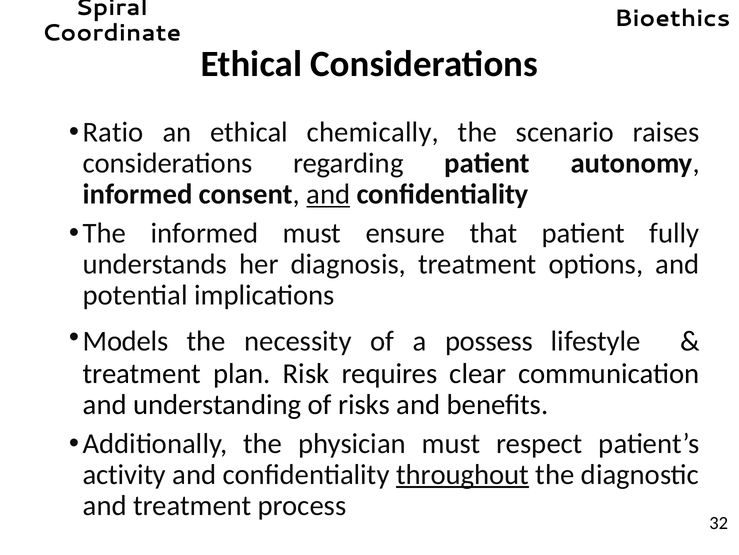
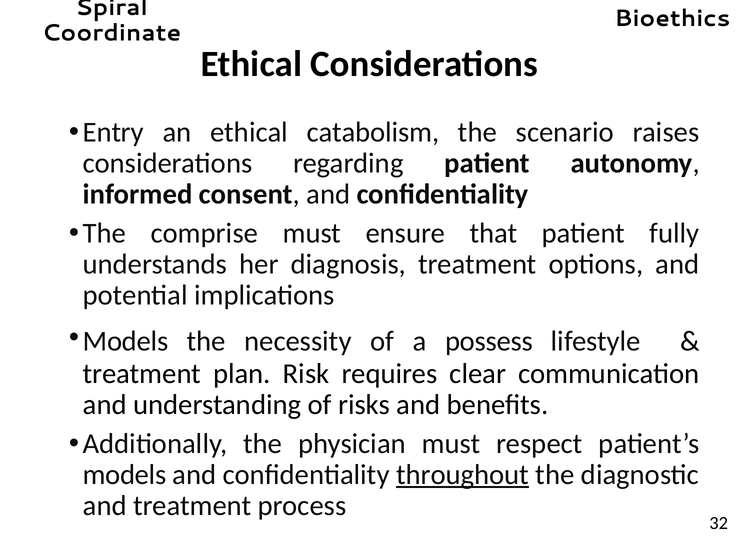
Ratio: Ratio -> Entry (113, 132)
chemically: chemically -> catabolism (373, 132)
and underline: present -> none (328, 194)
The informed: informed -> comprise (204, 233)
activity: activity -> models (124, 474)
